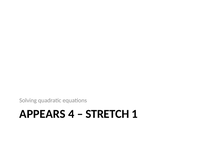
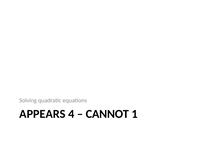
STRETCH: STRETCH -> CANNOT (107, 114)
